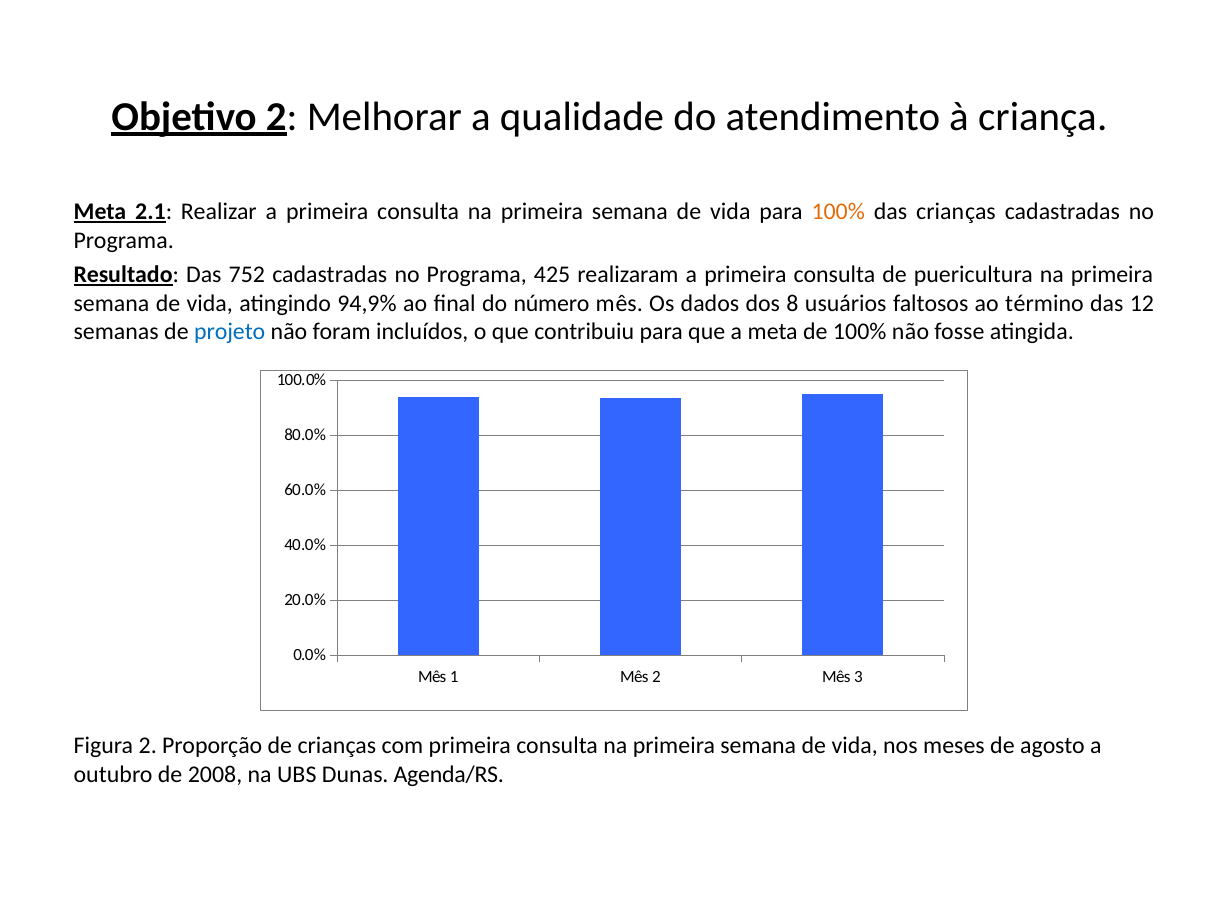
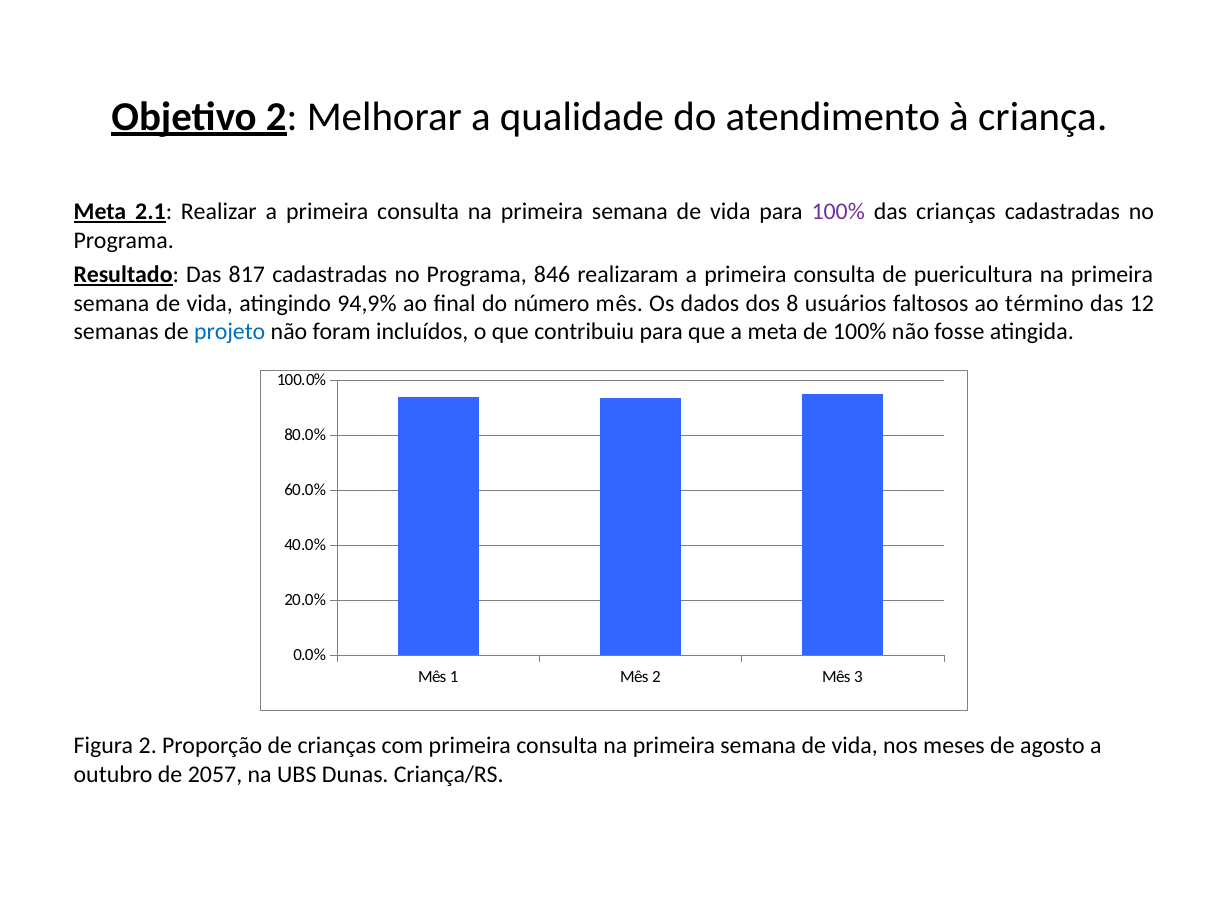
100% colour: orange -> purple (838, 212)
752: 752 -> 817 (247, 275)
425: 425 -> 846 (552, 275)
2008: 2008 -> 2057 (215, 774)
Agenda/RS: Agenda/RS -> Criança/RS (449, 774)
